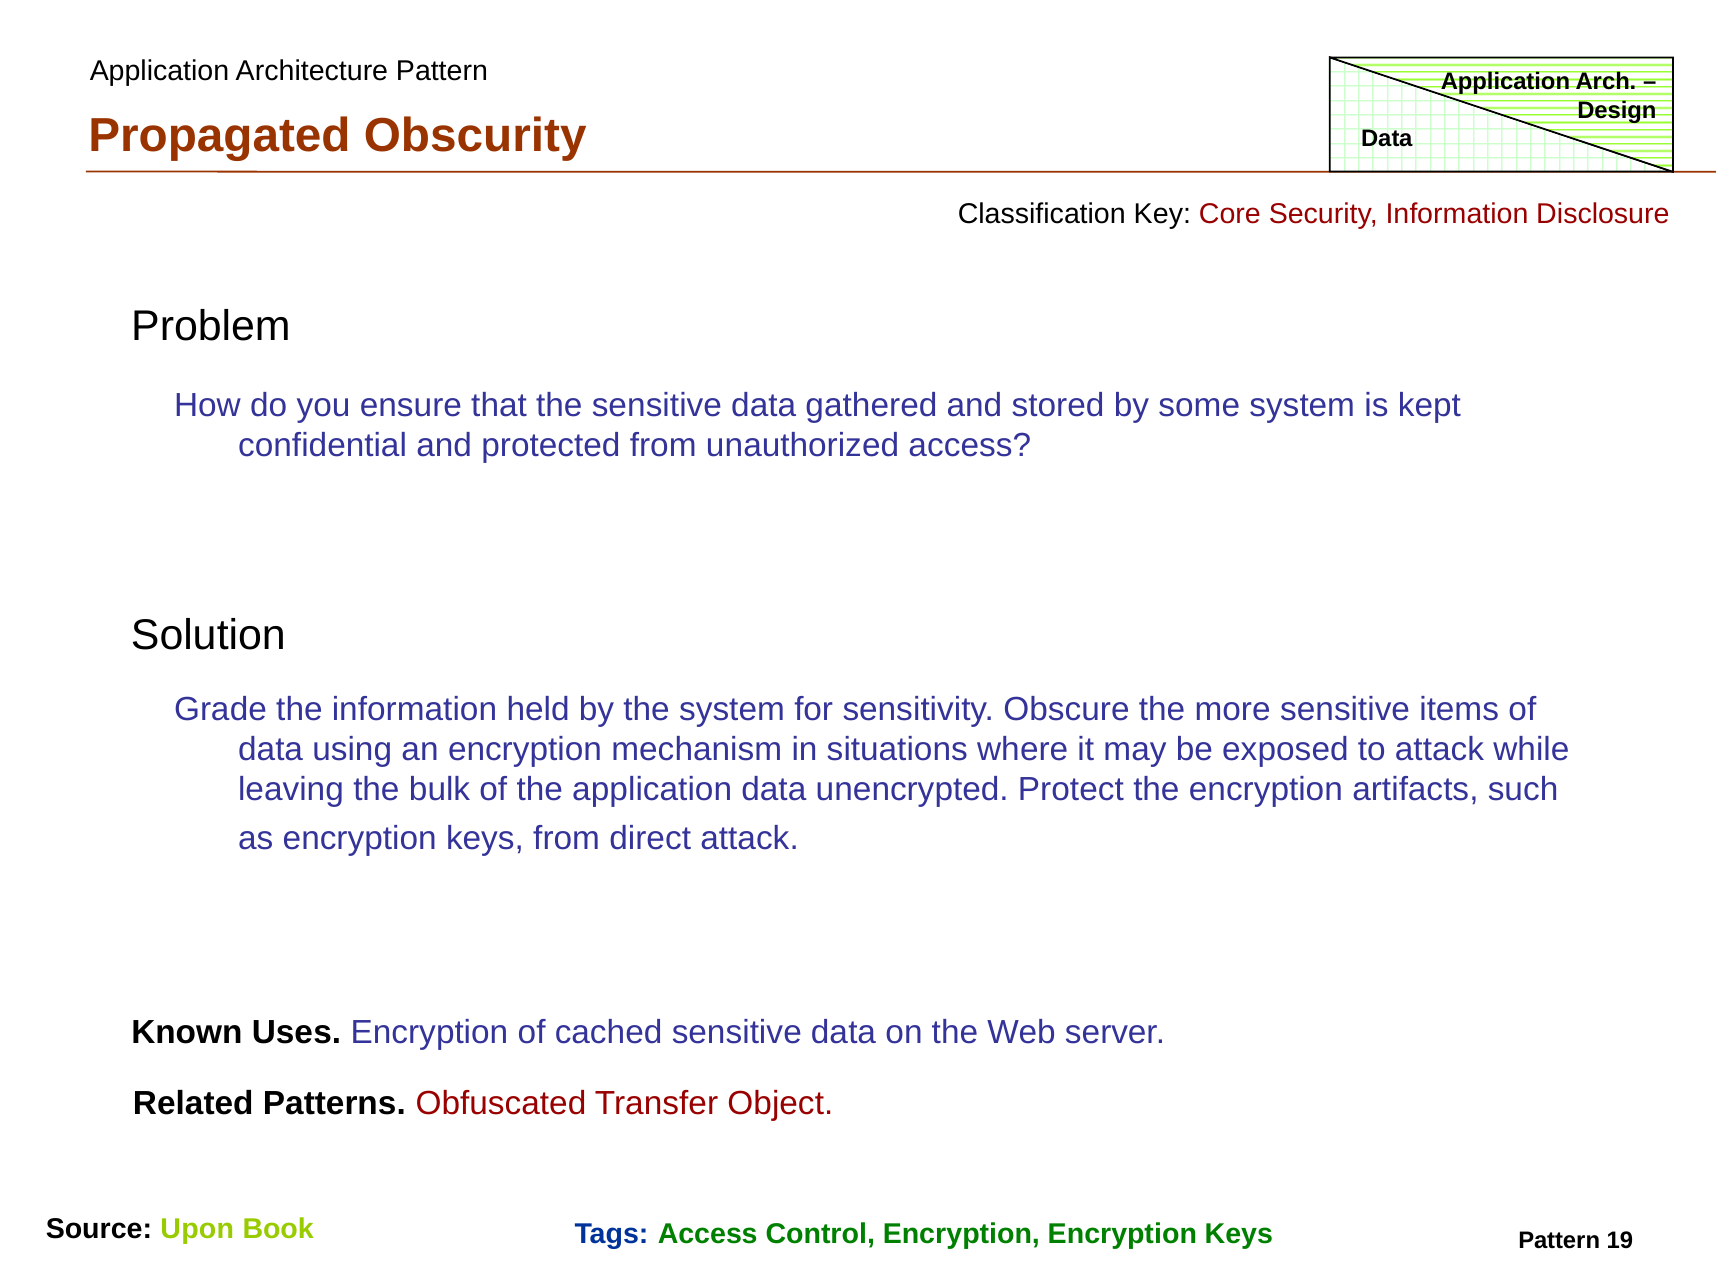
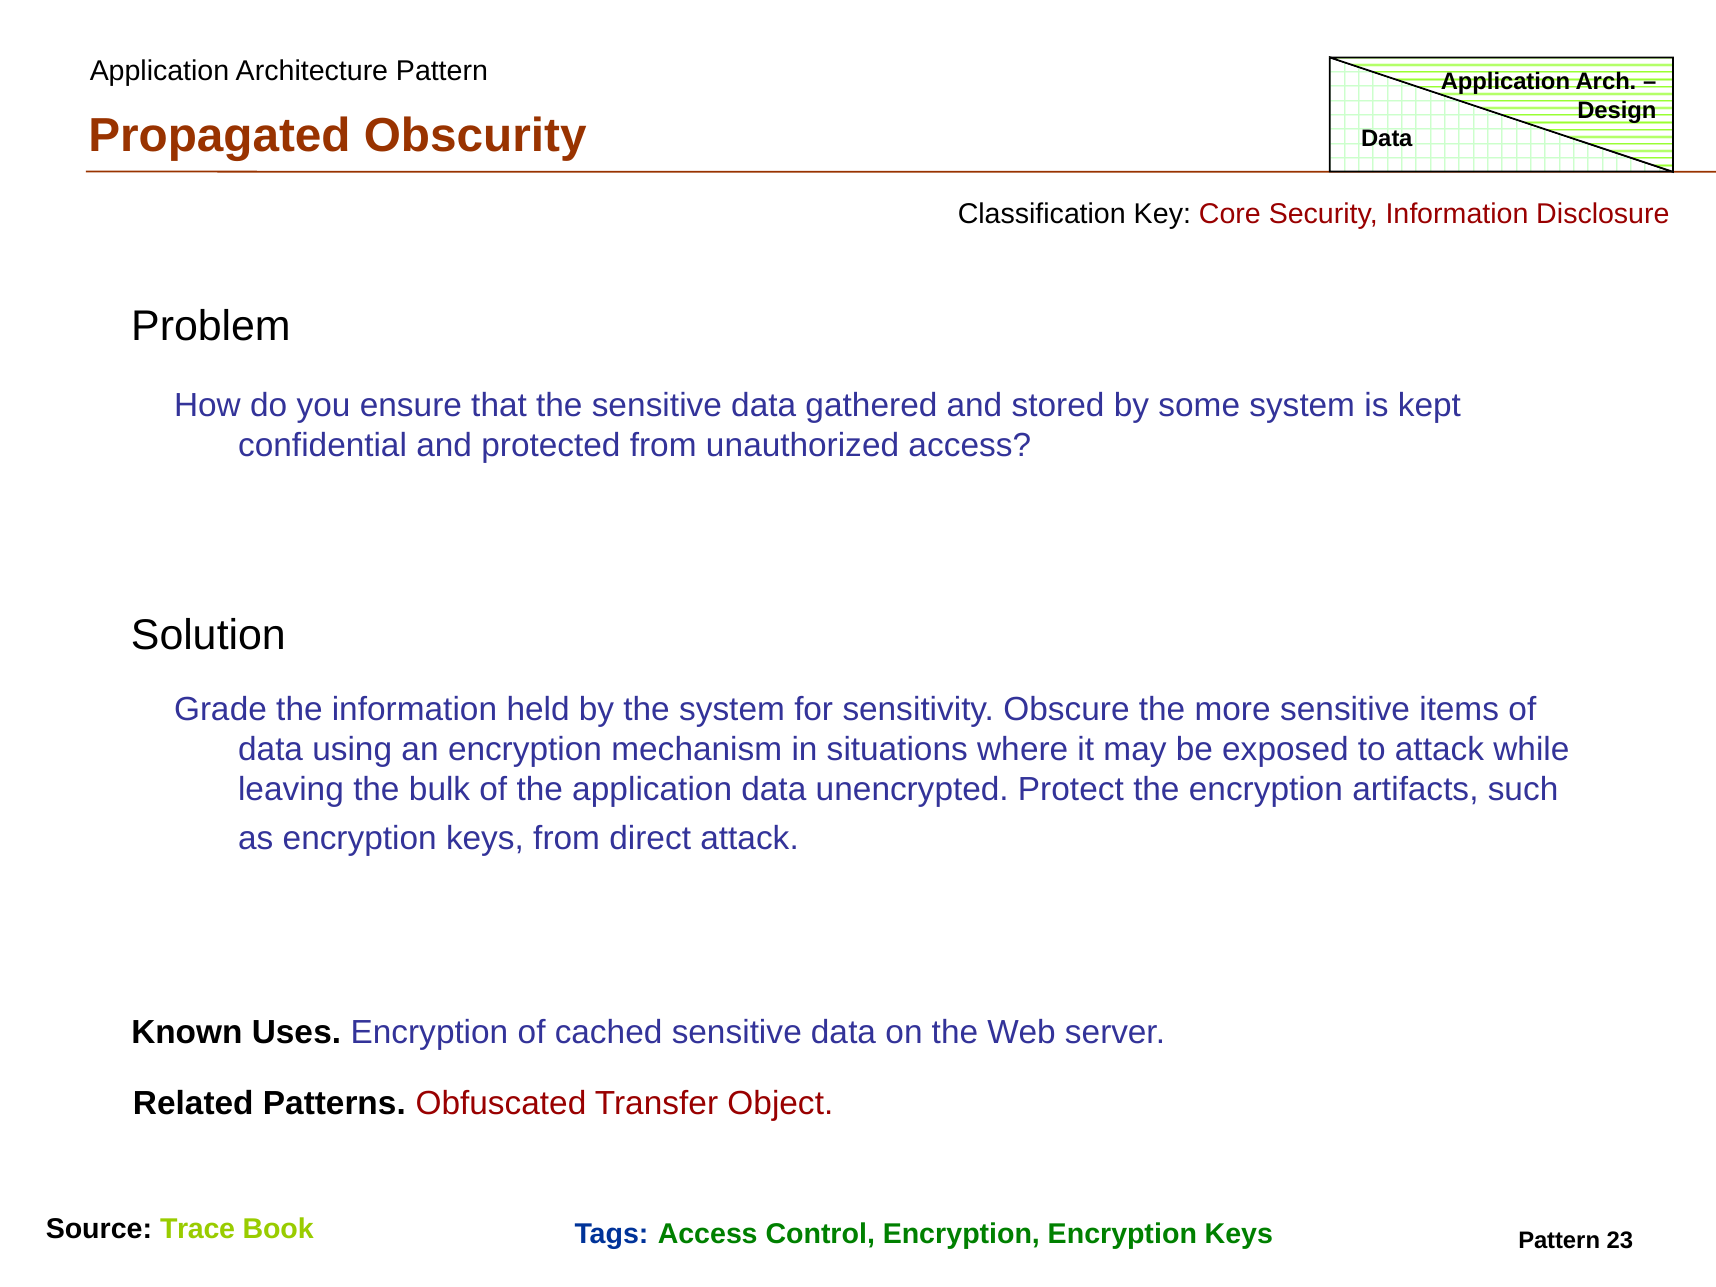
Upon: Upon -> Trace (198, 1229)
19: 19 -> 23 (1620, 1240)
